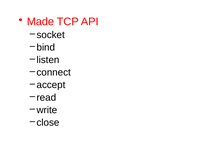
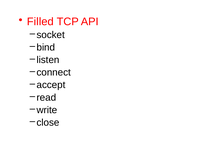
Made: Made -> Filled (40, 22)
